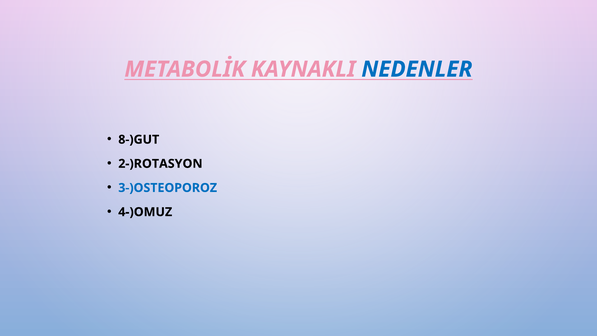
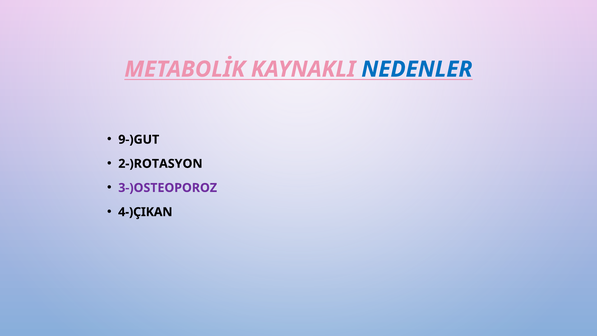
8-)GUT: 8-)GUT -> 9-)GUT (139, 139)
3-)OSTEOPOROZ colour: blue -> purple (168, 188)
4-)OMUZ: 4-)OMUZ -> 4-)ÇIKAN (145, 212)
